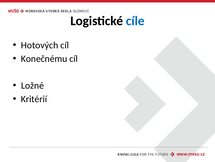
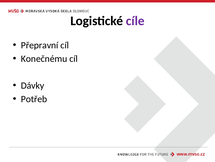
cíle colour: blue -> purple (135, 21)
Hotových: Hotových -> Přepravní (40, 45)
Ložné: Ložné -> Dávky (33, 85)
Kritérií: Kritérií -> Potřeb (34, 99)
